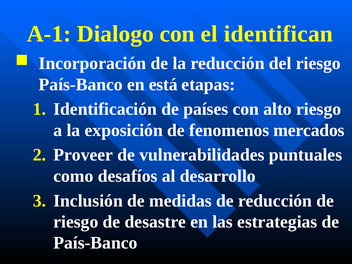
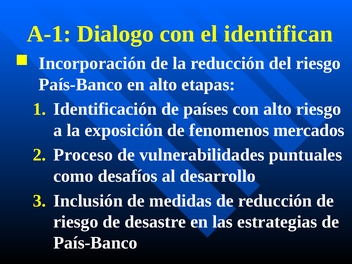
en está: está -> alto (163, 85)
Proveer: Proveer -> Proceso (83, 155)
